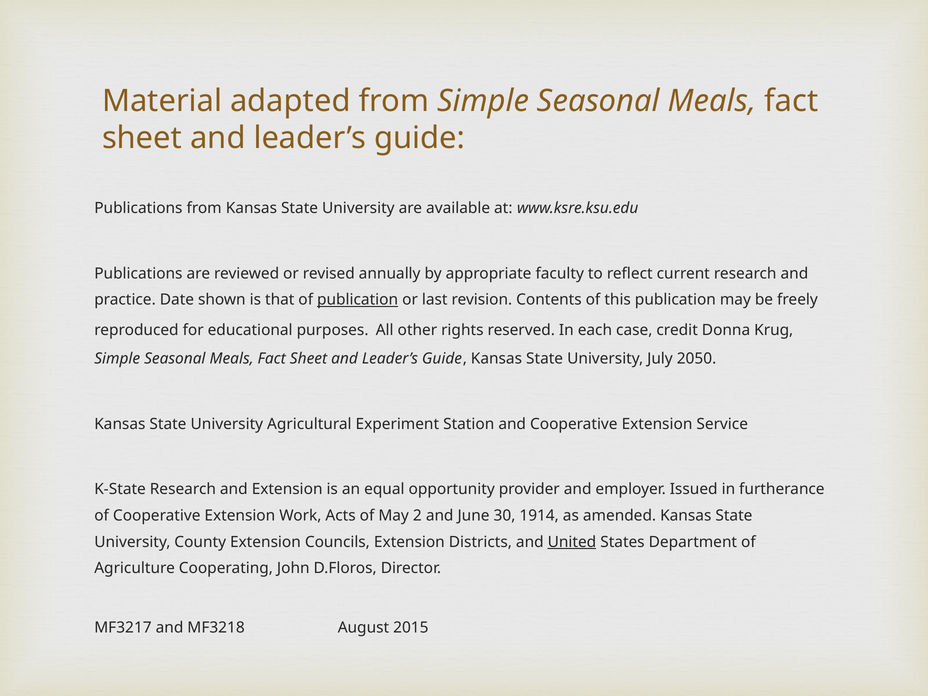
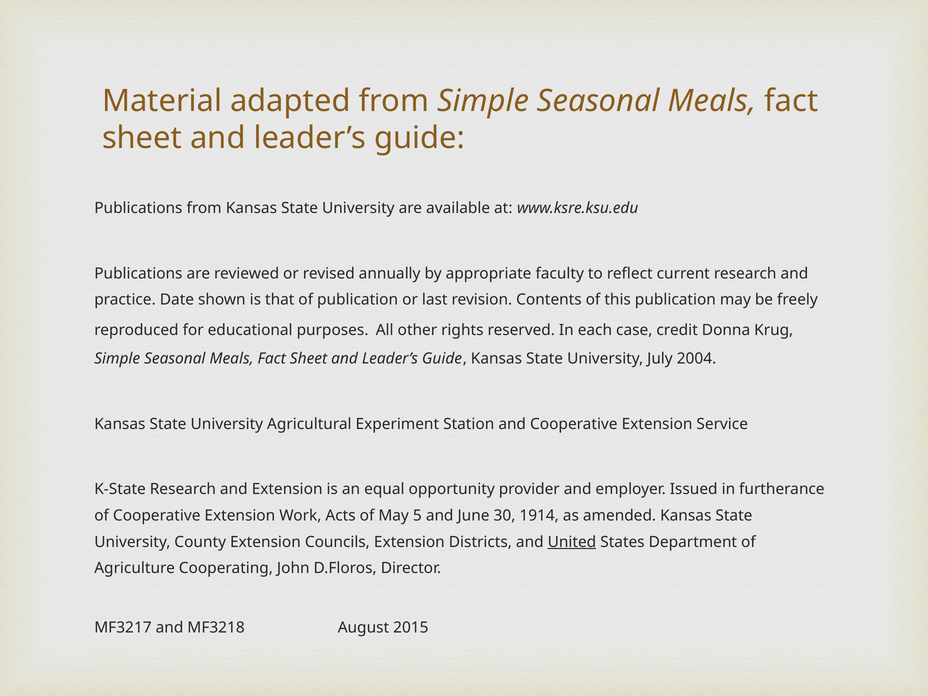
publication underline: present -> none (358, 300)
2050: 2050 -> 2004 (697, 359)
2: 2 -> 5 (417, 516)
